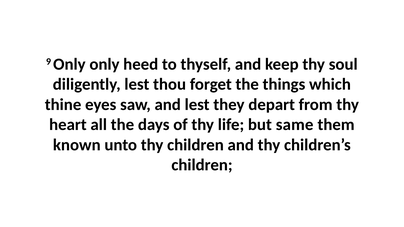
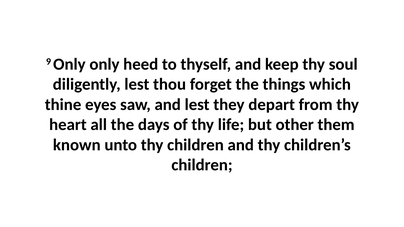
same: same -> other (295, 125)
